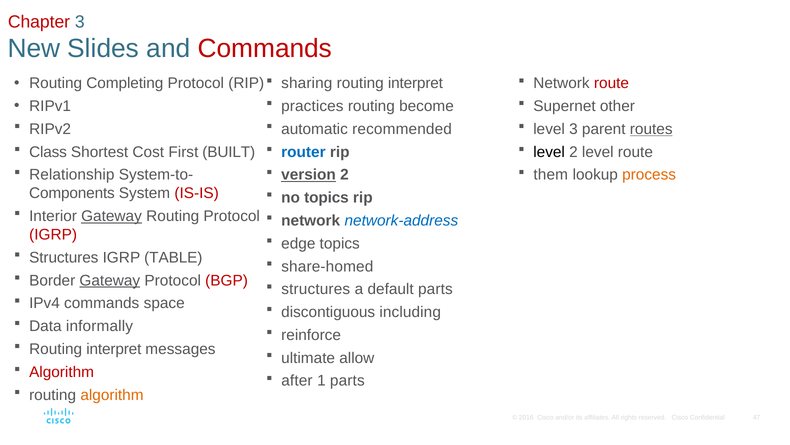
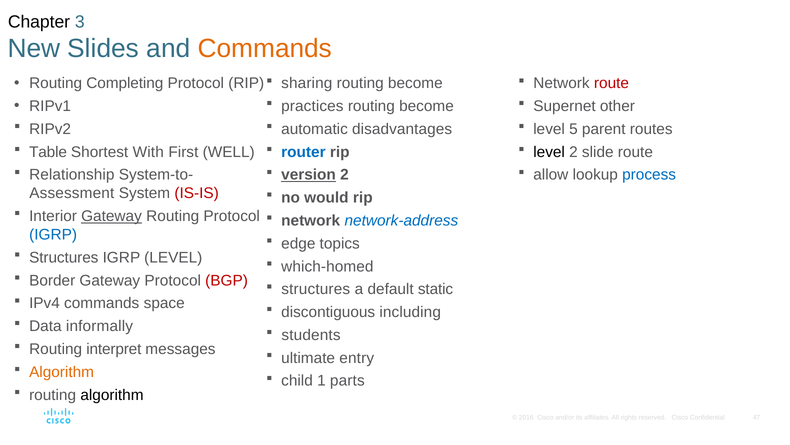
Chapter colour: red -> black (39, 22)
Commands colour: red -> orange (265, 49)
interpret: interpret -> become (415, 83)
recommended: recommended -> disadvantages (402, 129)
level 3: 3 -> 5 (573, 129)
routes underline: present -> none (651, 129)
Class: Class -> Table (48, 152)
Cost: Cost -> With (148, 152)
BUILT: BUILT -> WELL (229, 152)
2 level: level -> slide (598, 152)
them: them -> allow (551, 175)
process colour: orange -> blue (649, 175)
Components: Components -> Assessment (72, 193)
no topics: topics -> would (326, 197)
IGRP colour: red -> blue (53, 234)
IGRP TABLE: TABLE -> LEVEL (173, 257)
share-homed: share-homed -> which-homed (327, 266)
Gateway underline: present -> none (110, 280)
default parts: parts -> static (436, 289)
reinforce: reinforce -> students (311, 335)
allow: allow -> entry (357, 358)
Algorithm colour: red -> orange (62, 372)
after: after -> child (297, 380)
algorithm colour: orange -> black (112, 394)
